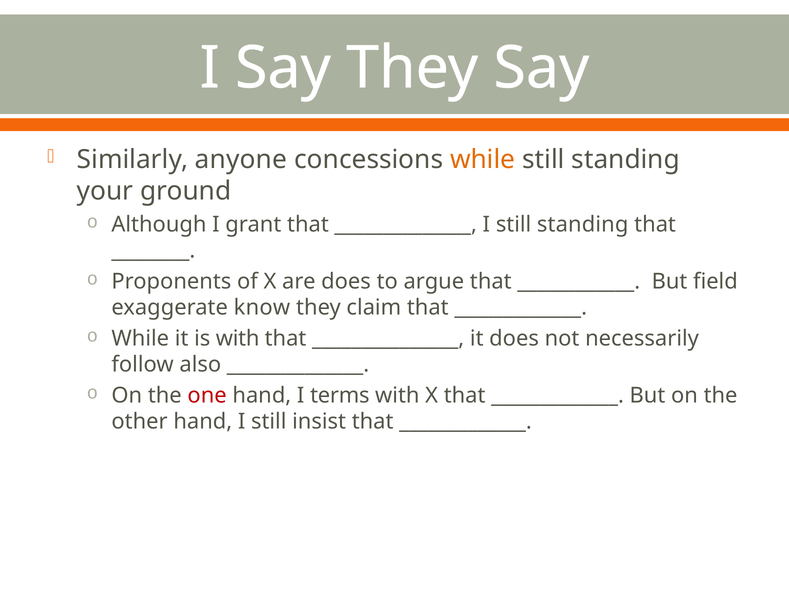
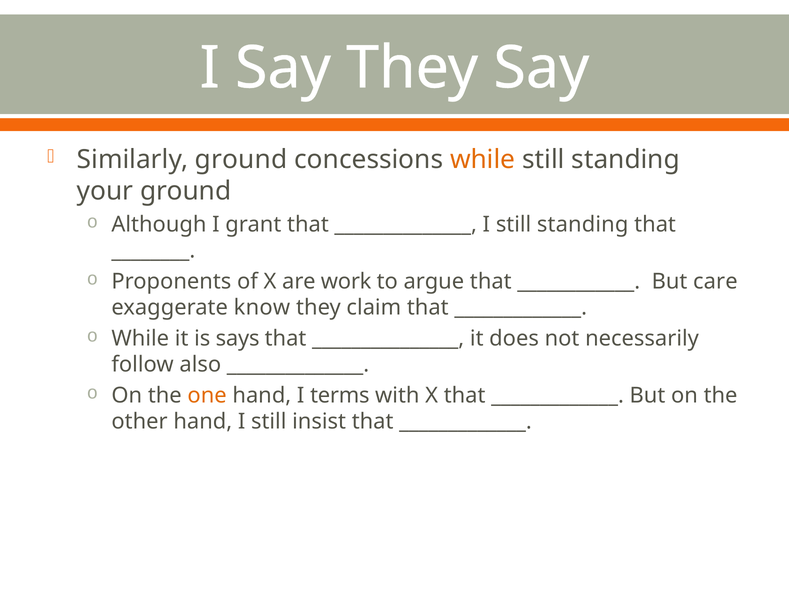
Similarly anyone: anyone -> ground (241, 160)
are does: does -> work (346, 281)
field: field -> care (715, 281)
is with: with -> says (238, 338)
one colour: red -> orange (207, 395)
